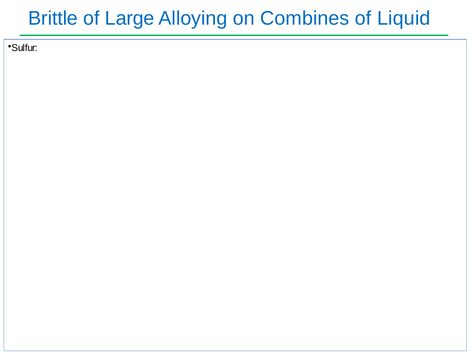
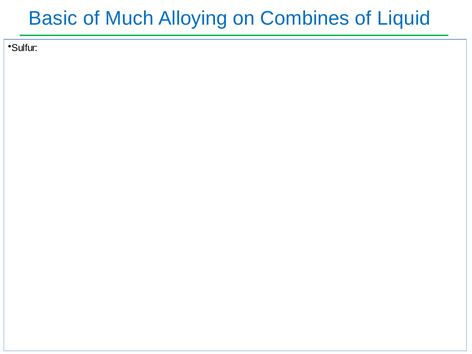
Brittle: Brittle -> Basic (53, 19)
Large: Large -> Much (130, 19)
